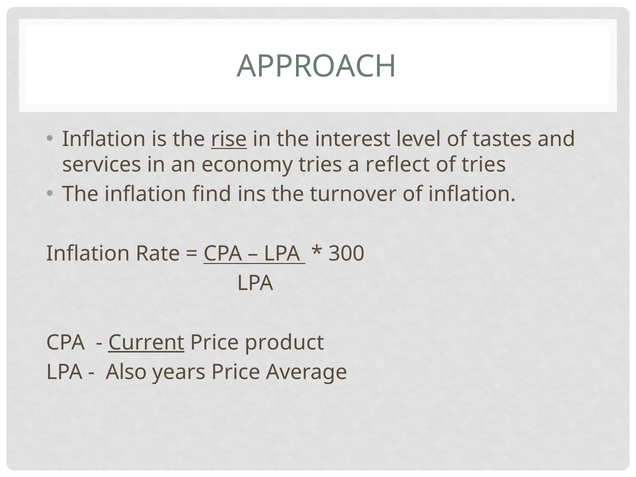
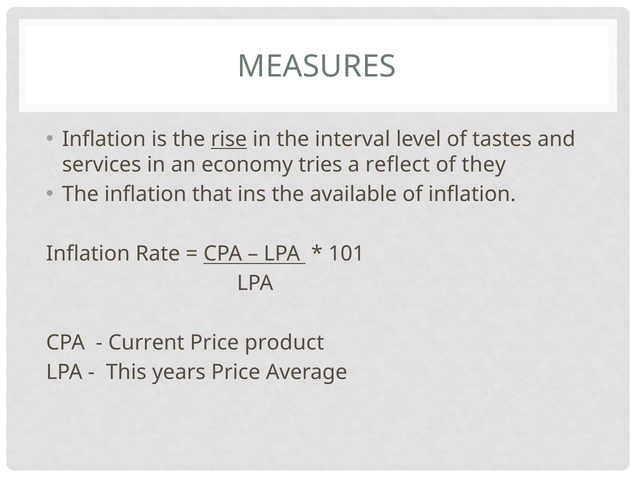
APPROACH: APPROACH -> MEASURES (317, 67)
interest: interest -> interval (353, 139)
of tries: tries -> they (484, 165)
find: find -> that (212, 194)
turnover: turnover -> available (353, 194)
300: 300 -> 101 (346, 254)
Current underline: present -> none (146, 343)
Also: Also -> This (126, 372)
